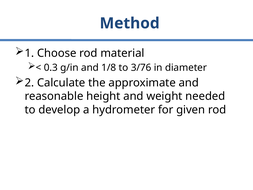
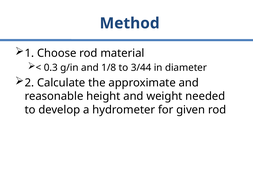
3/76: 3/76 -> 3/44 (141, 68)
